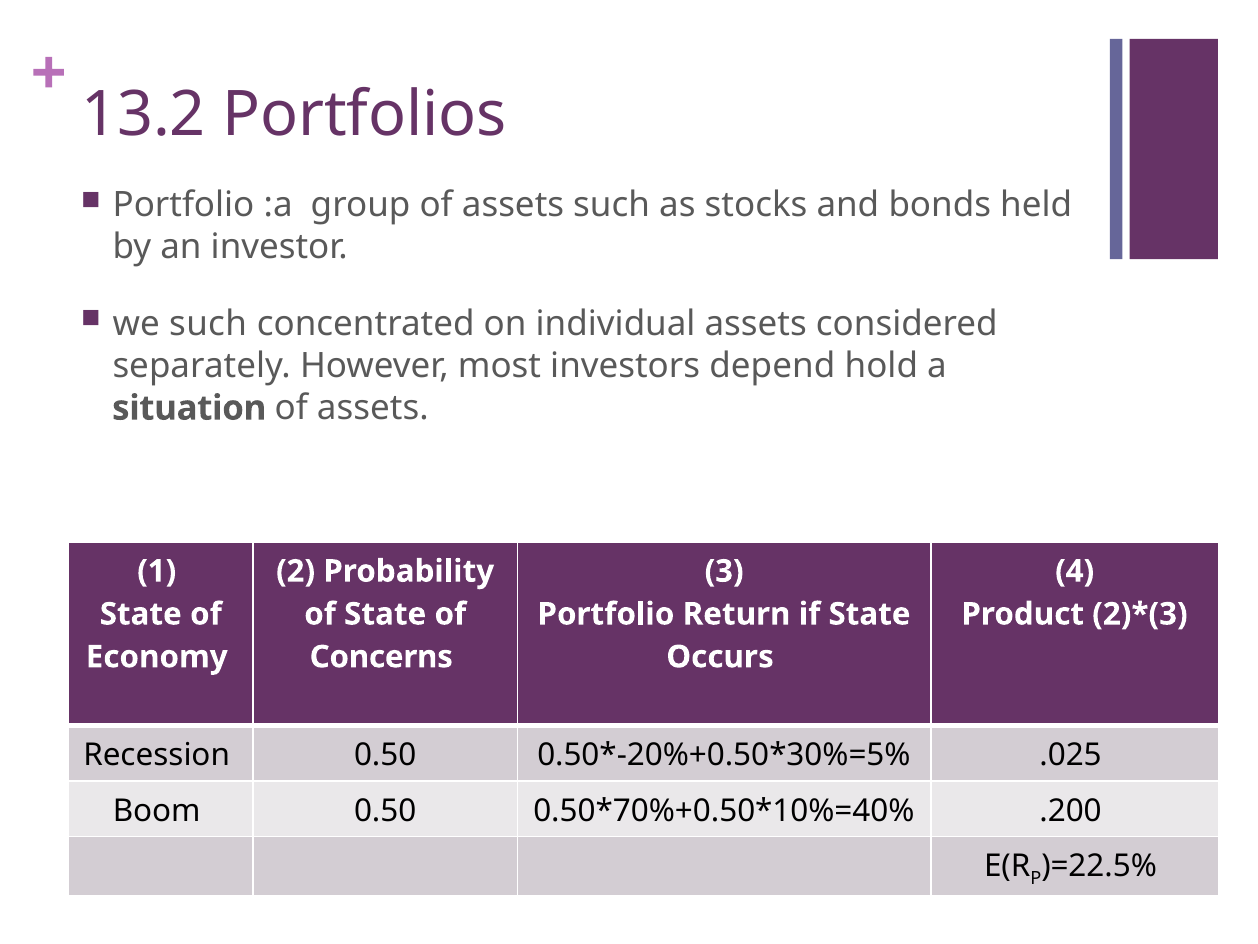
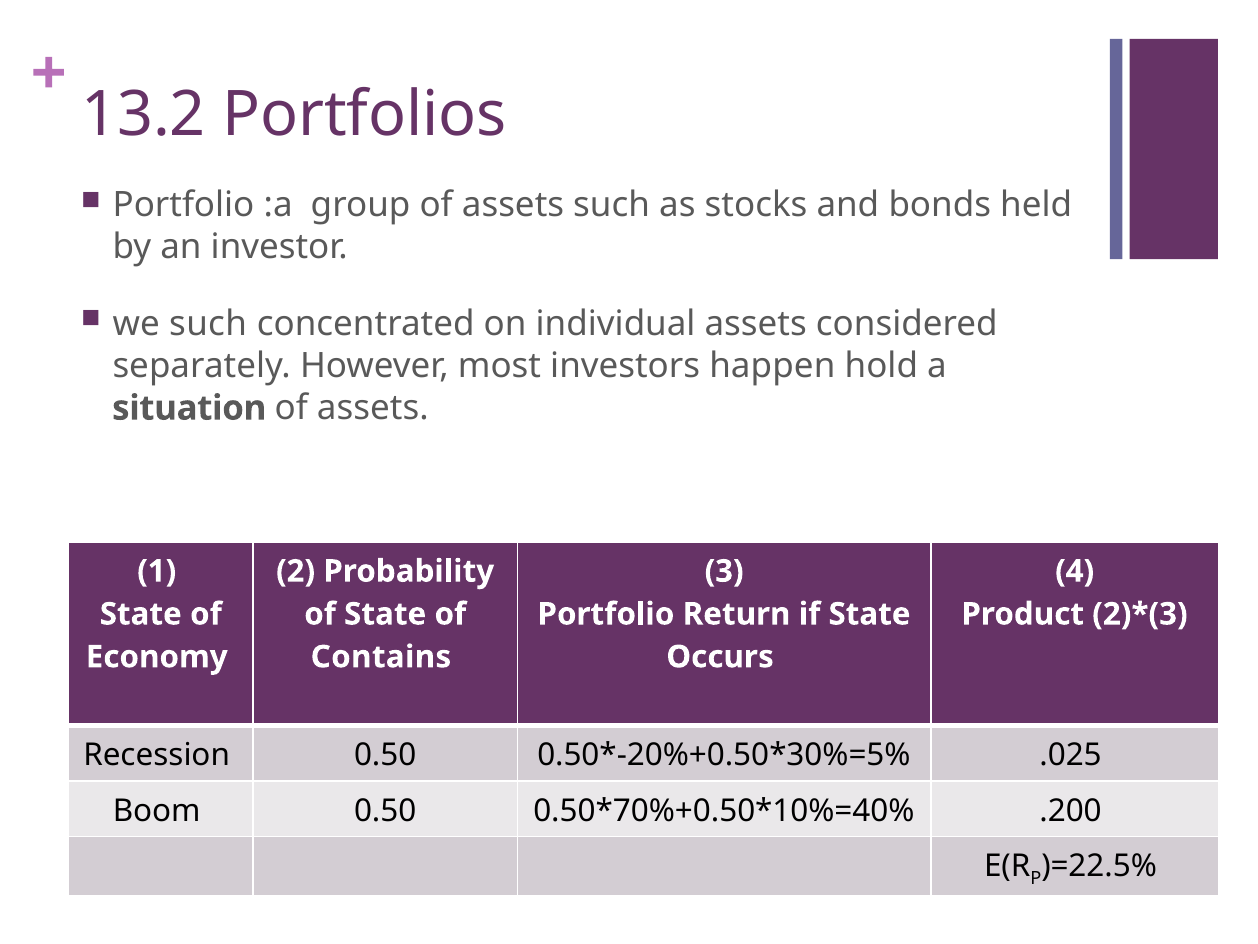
depend: depend -> happen (772, 366)
Concerns: Concerns -> Contains (381, 657)
